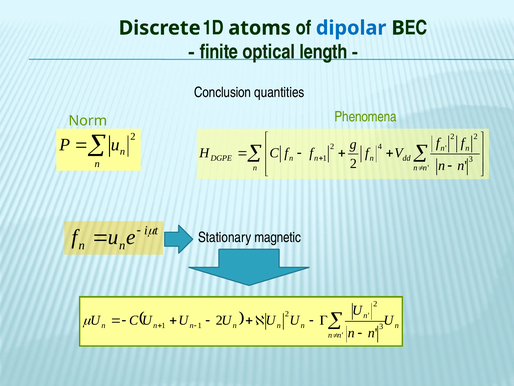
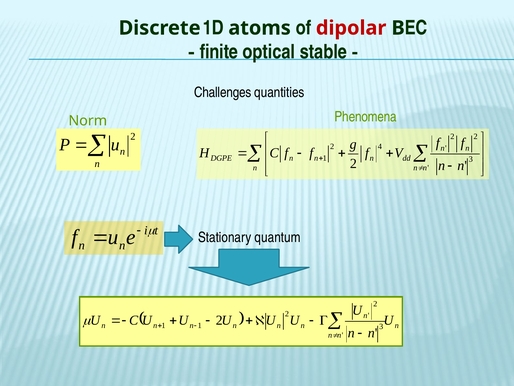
dipolar colour: blue -> red (351, 28)
length: length -> stable (323, 52)
Conclusion: Conclusion -> Challenges (223, 92)
magnetic: magnetic -> quantum (278, 237)
